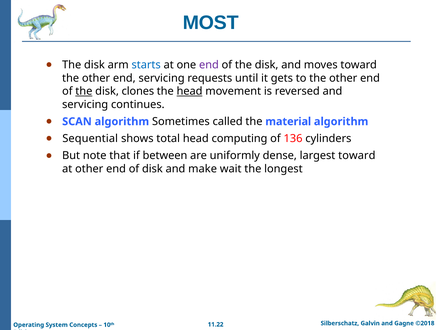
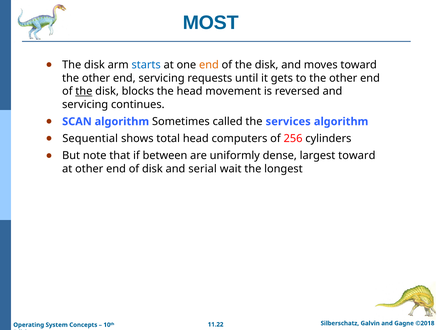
end colour: purple -> orange (209, 65)
clones: clones -> blocks (138, 91)
head underline: present -> none (190, 91)
material: material -> services (288, 122)
computing: computing -> computers (240, 139)
136: 136 -> 256 (293, 139)
make: make -> serial (203, 169)
